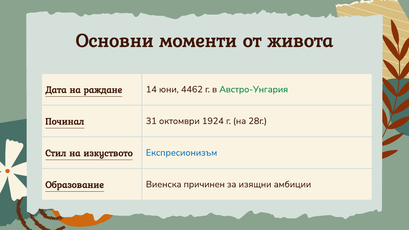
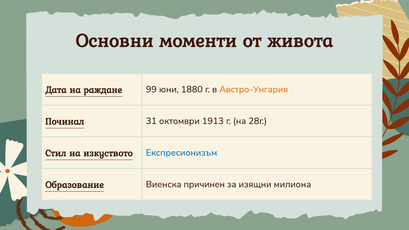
14: 14 -> 99 (151, 89)
4462: 4462 -> 1880 (192, 89)
Австро-Унгария colour: green -> orange (254, 89)
1924: 1924 -> 1913 (213, 121)
амбиции: амбиции -> милиона (292, 184)
